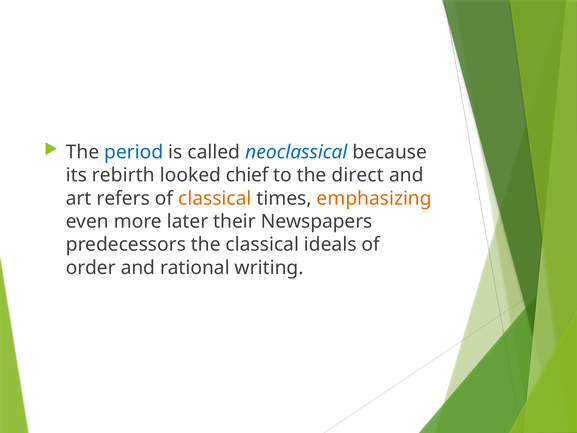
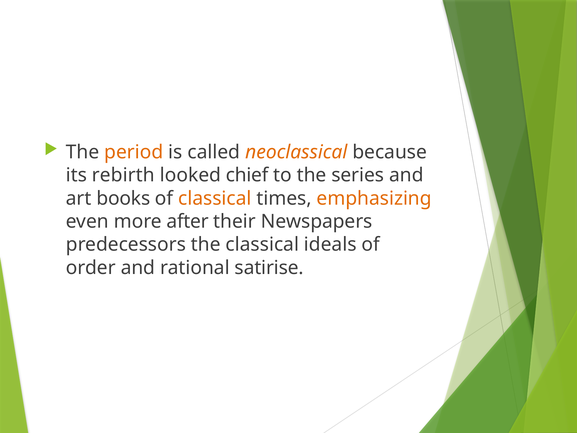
period colour: blue -> orange (134, 152)
neoclassical colour: blue -> orange (296, 152)
direct: direct -> series (358, 175)
refers: refers -> books (123, 198)
later: later -> after (188, 221)
writing: writing -> satirise (269, 268)
